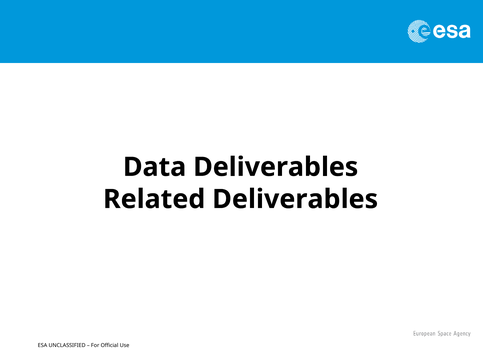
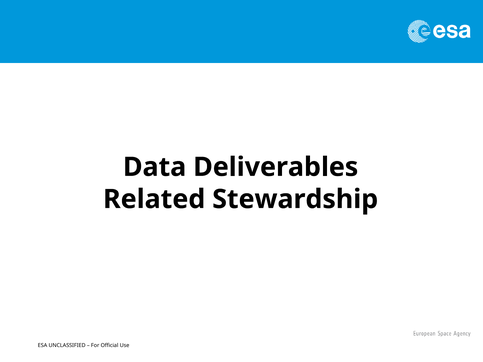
Related Deliverables: Deliverables -> Stewardship (295, 199)
